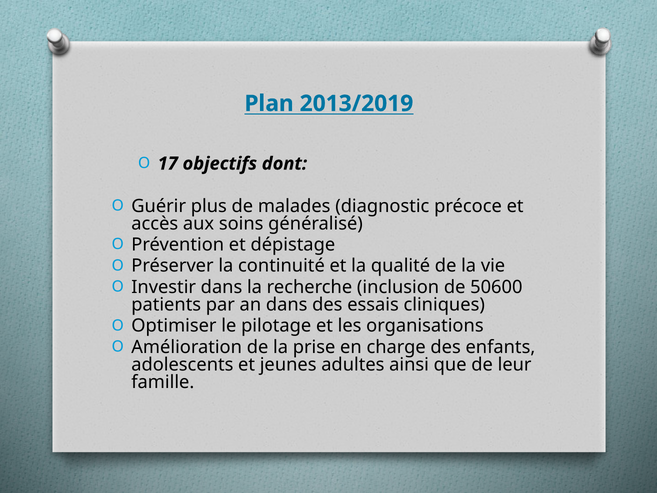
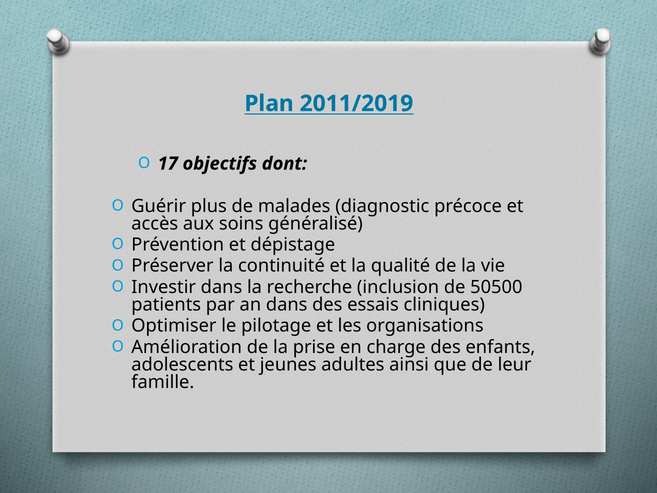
2013/2019: 2013/2019 -> 2011/2019 (356, 103)
50600: 50600 -> 50500 (496, 287)
